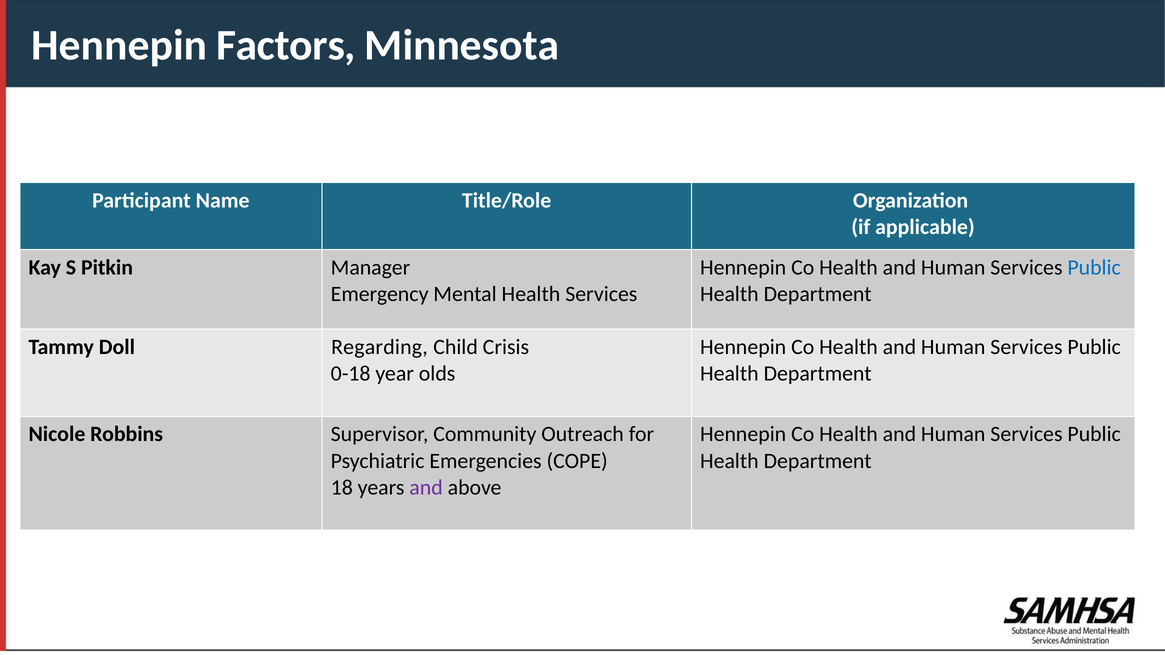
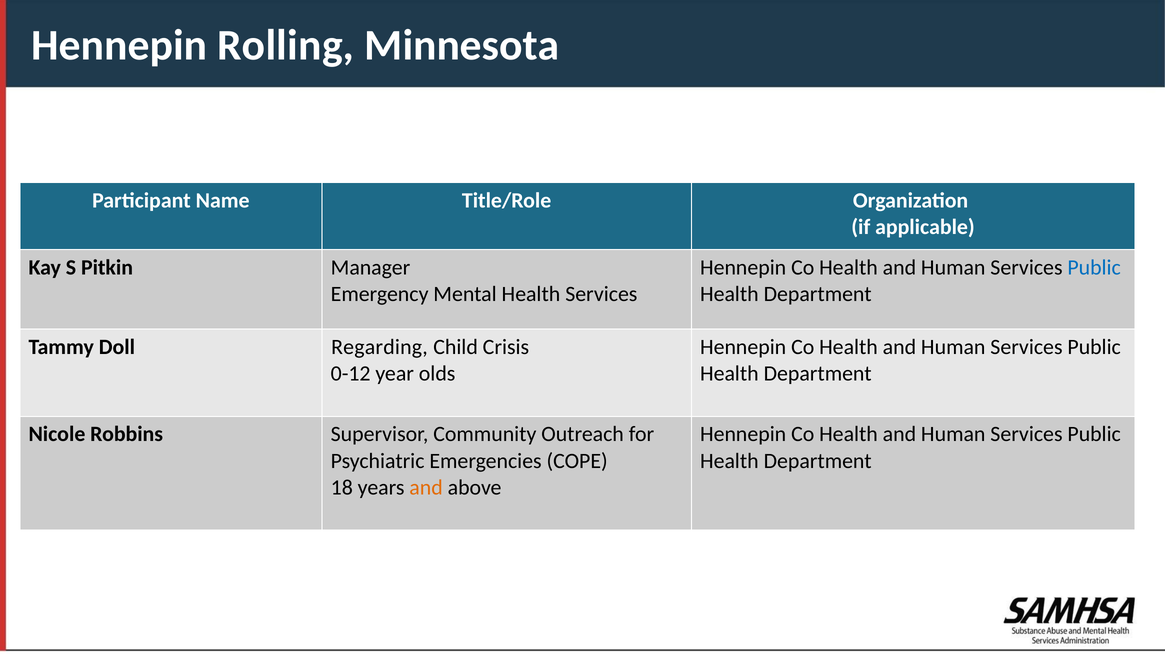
Factors: Factors -> Rolling (286, 46)
0-18: 0-18 -> 0-12 (351, 374)
and colour: purple -> orange (426, 488)
